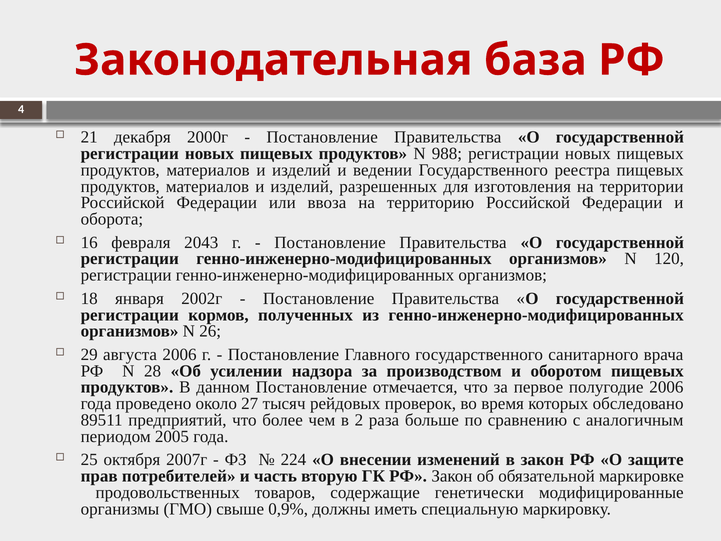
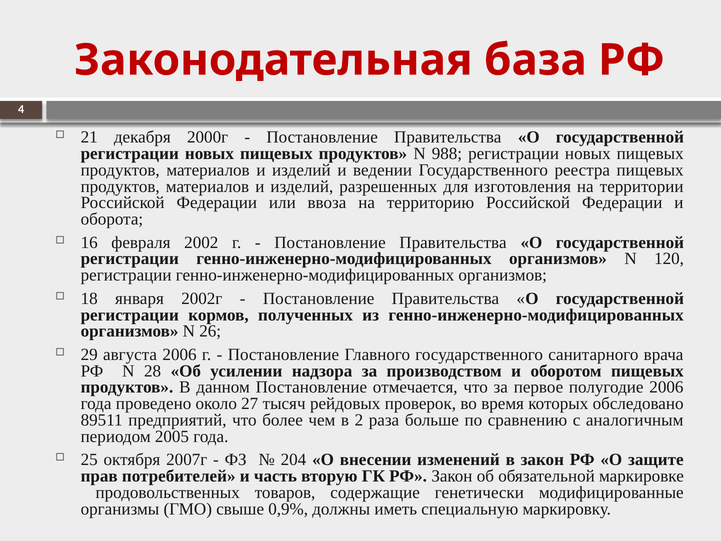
2043: 2043 -> 2002 (201, 242)
224: 224 -> 204 (293, 460)
